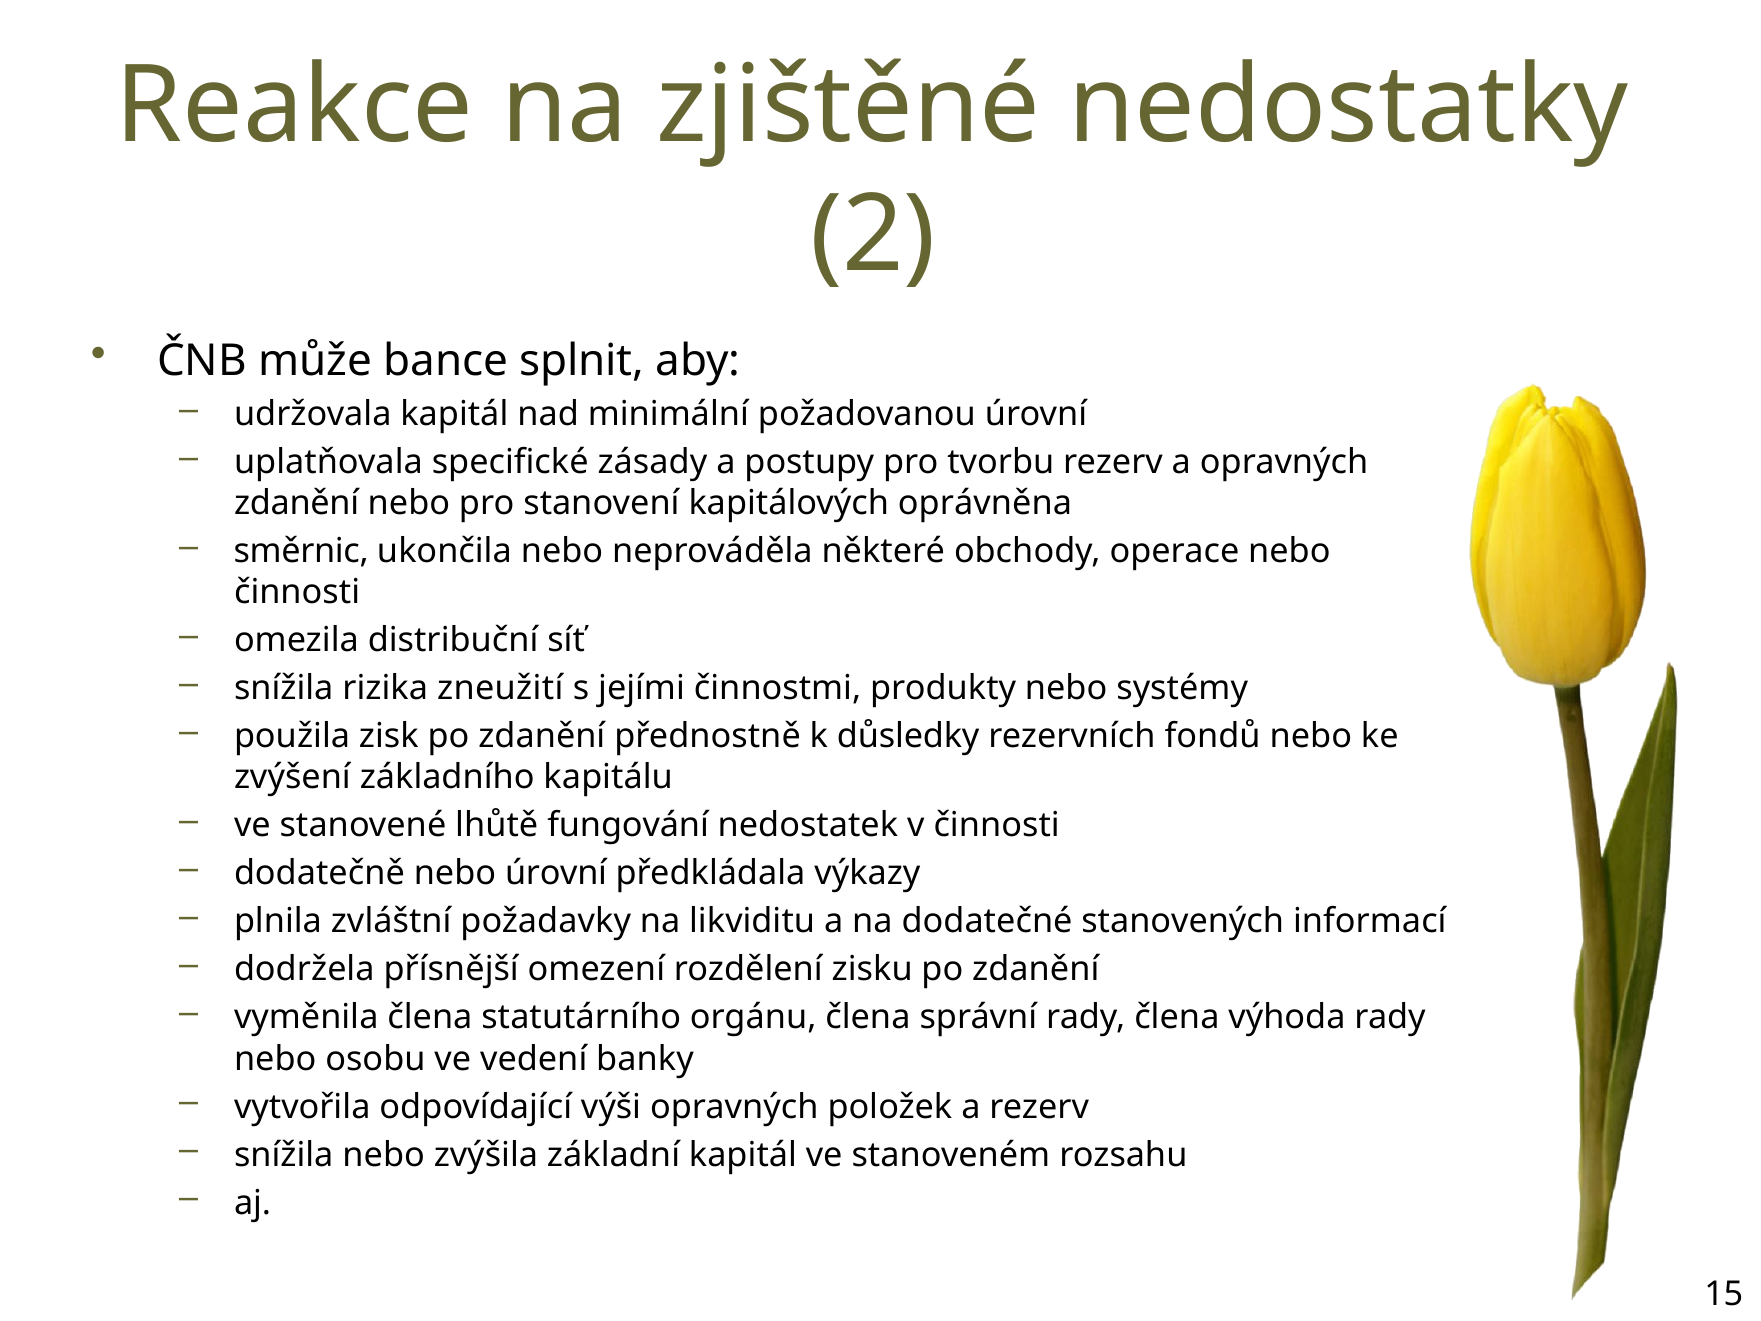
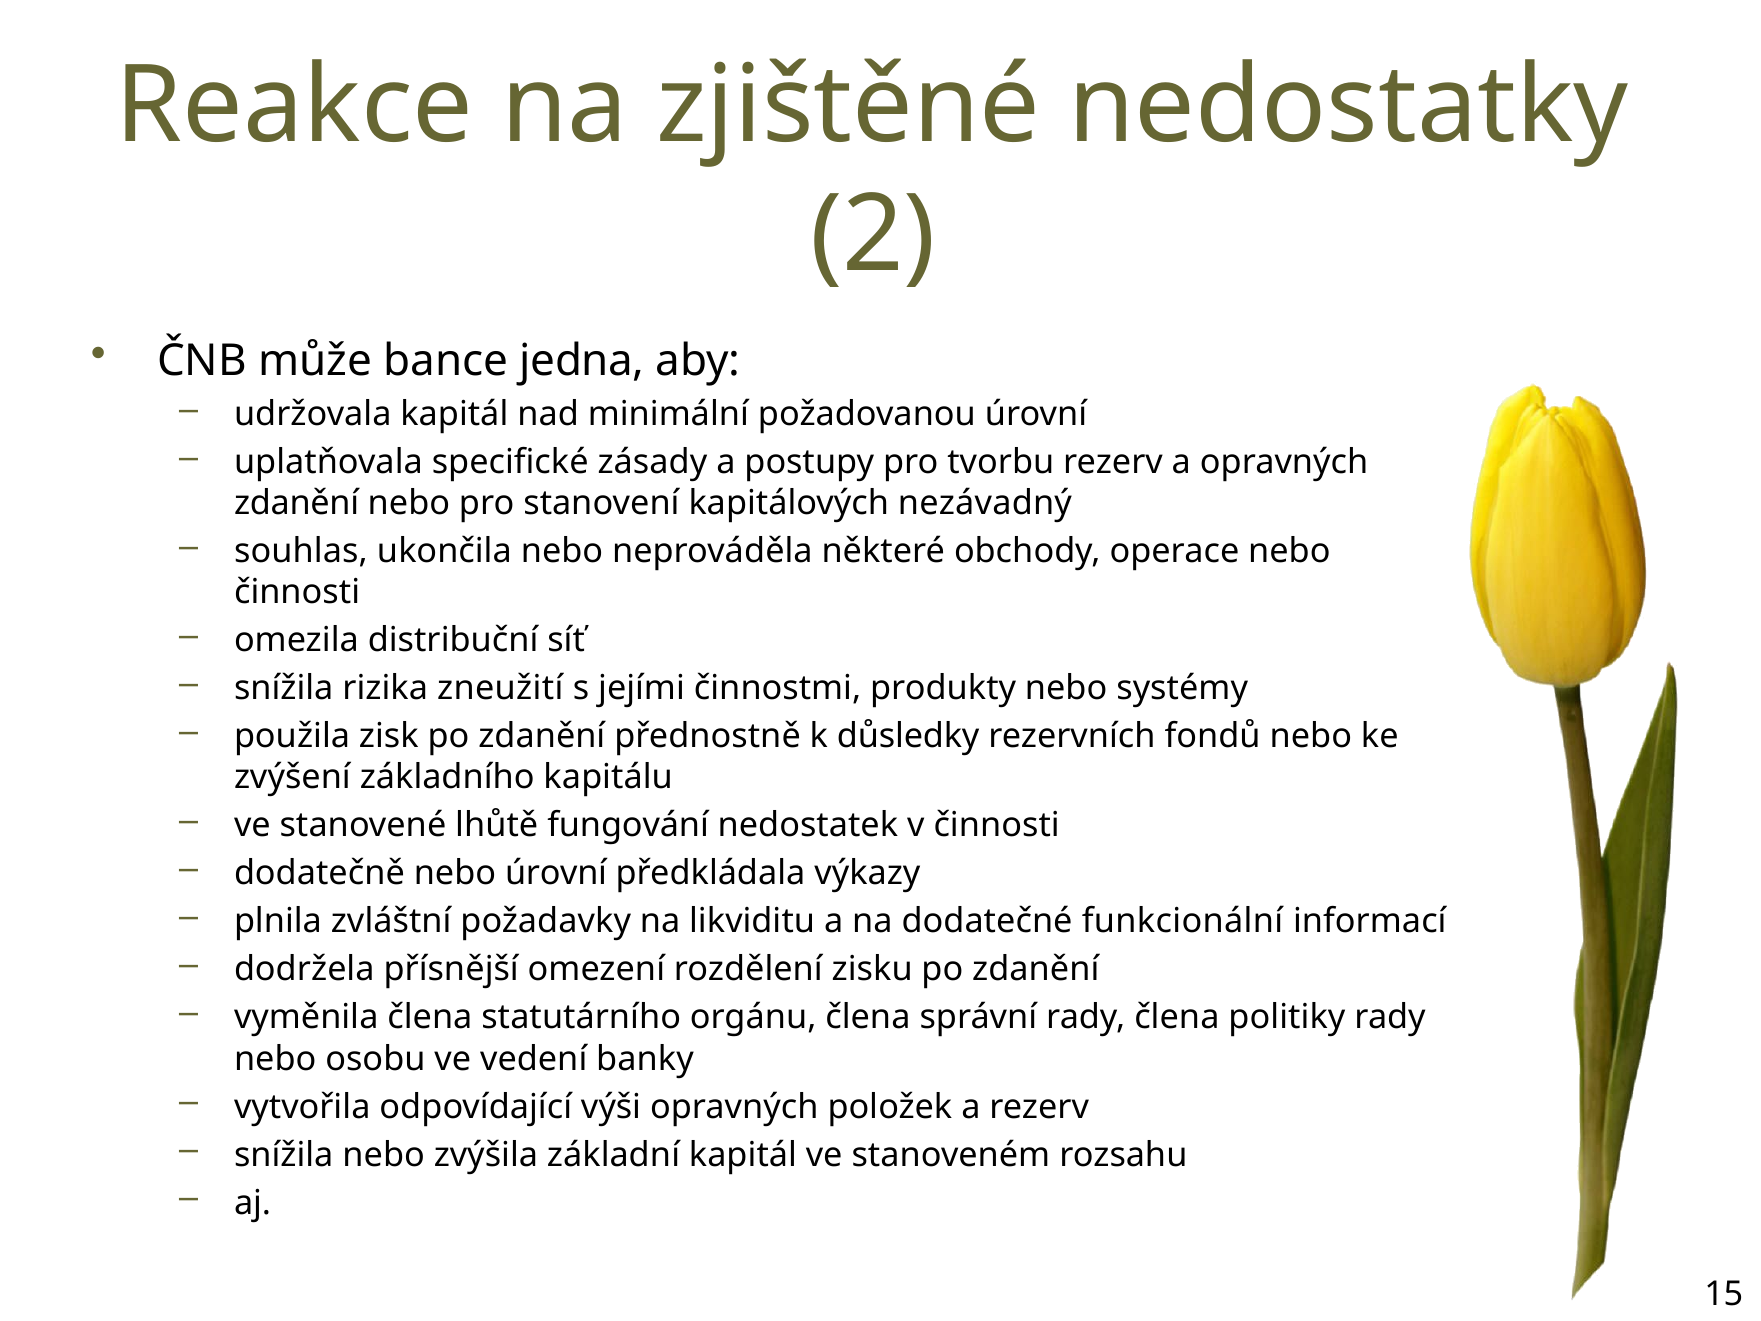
splnit: splnit -> jedna (582, 361)
oprávněna: oprávněna -> nezávadný (985, 503)
směrnic: směrnic -> souhlas (301, 551)
stanovených: stanovených -> funkcionální (1183, 921)
výhoda: výhoda -> politiky (1287, 1017)
